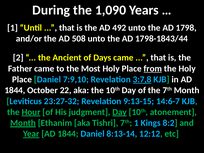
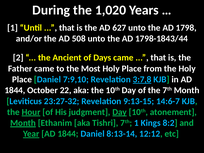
1,090: 1,090 -> 1,020 (111, 10)
492: 492 -> 627 (119, 28)
from underline: present -> none (153, 69)
